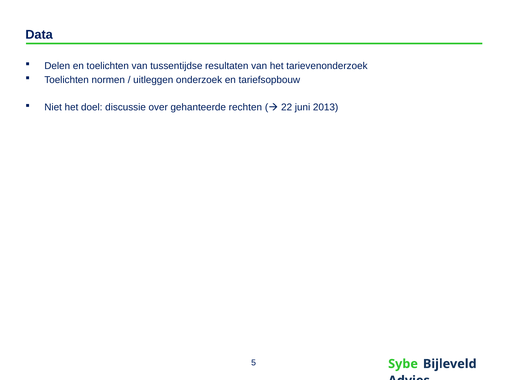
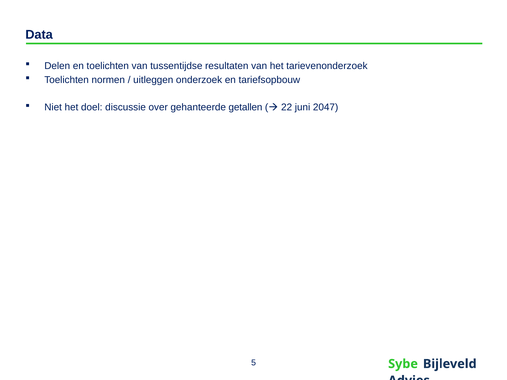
rechten: rechten -> getallen (245, 107)
2013: 2013 -> 2047 (326, 107)
